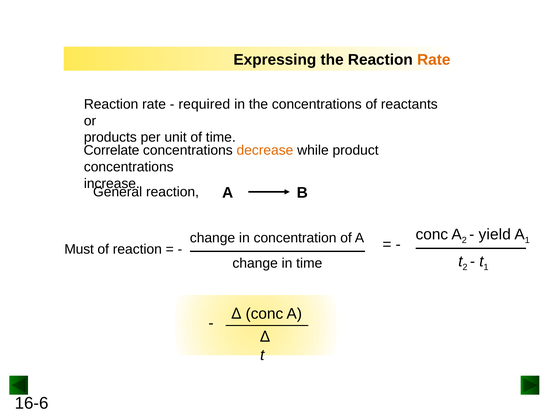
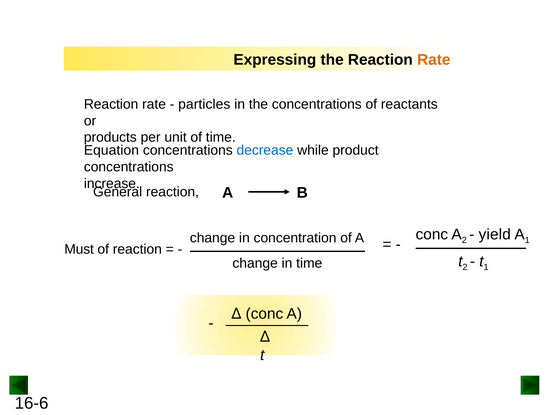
required: required -> particles (204, 104)
Correlate: Correlate -> Equation (111, 150)
decrease colour: orange -> blue (265, 150)
